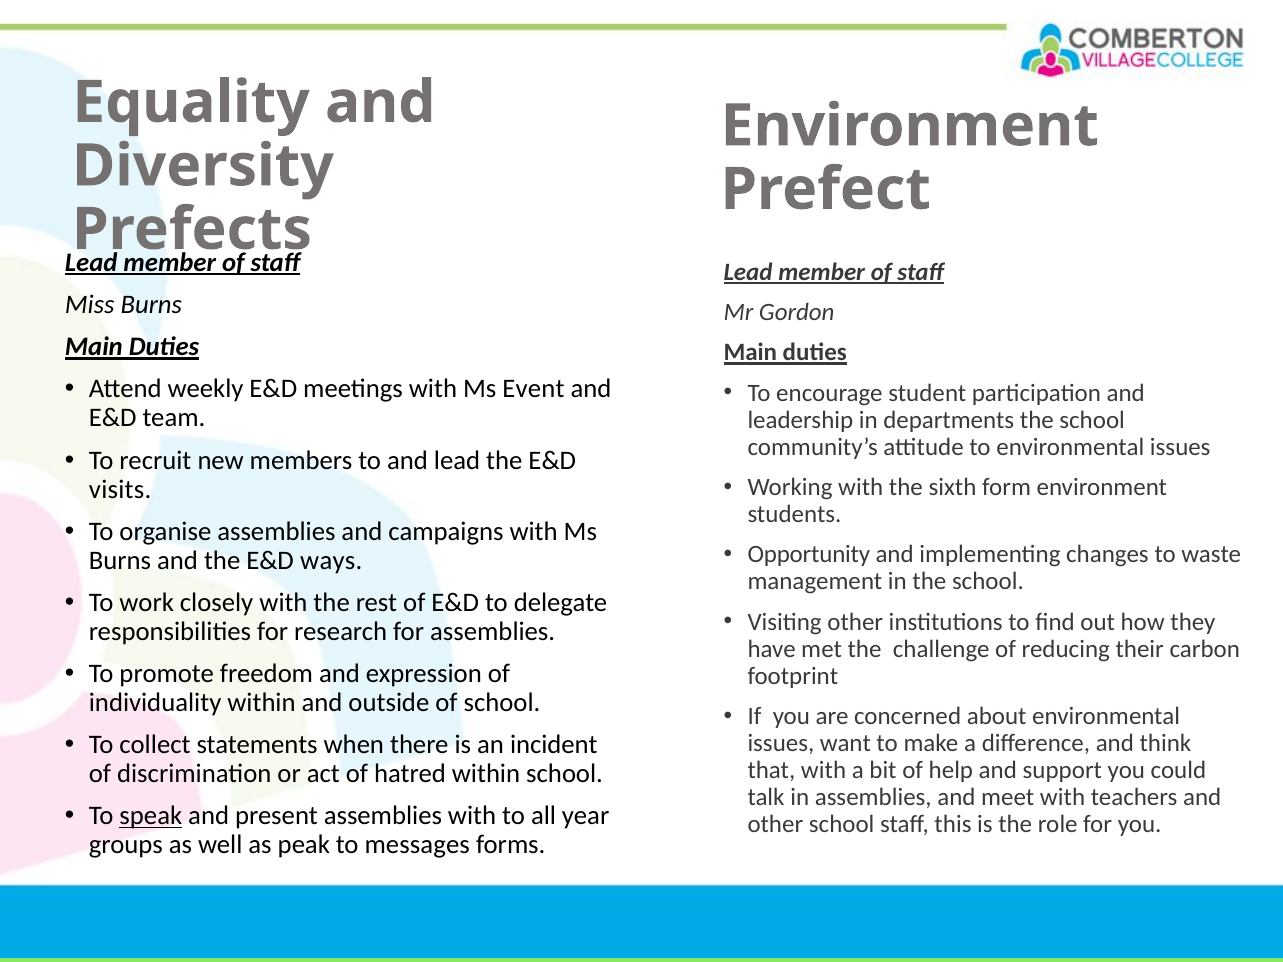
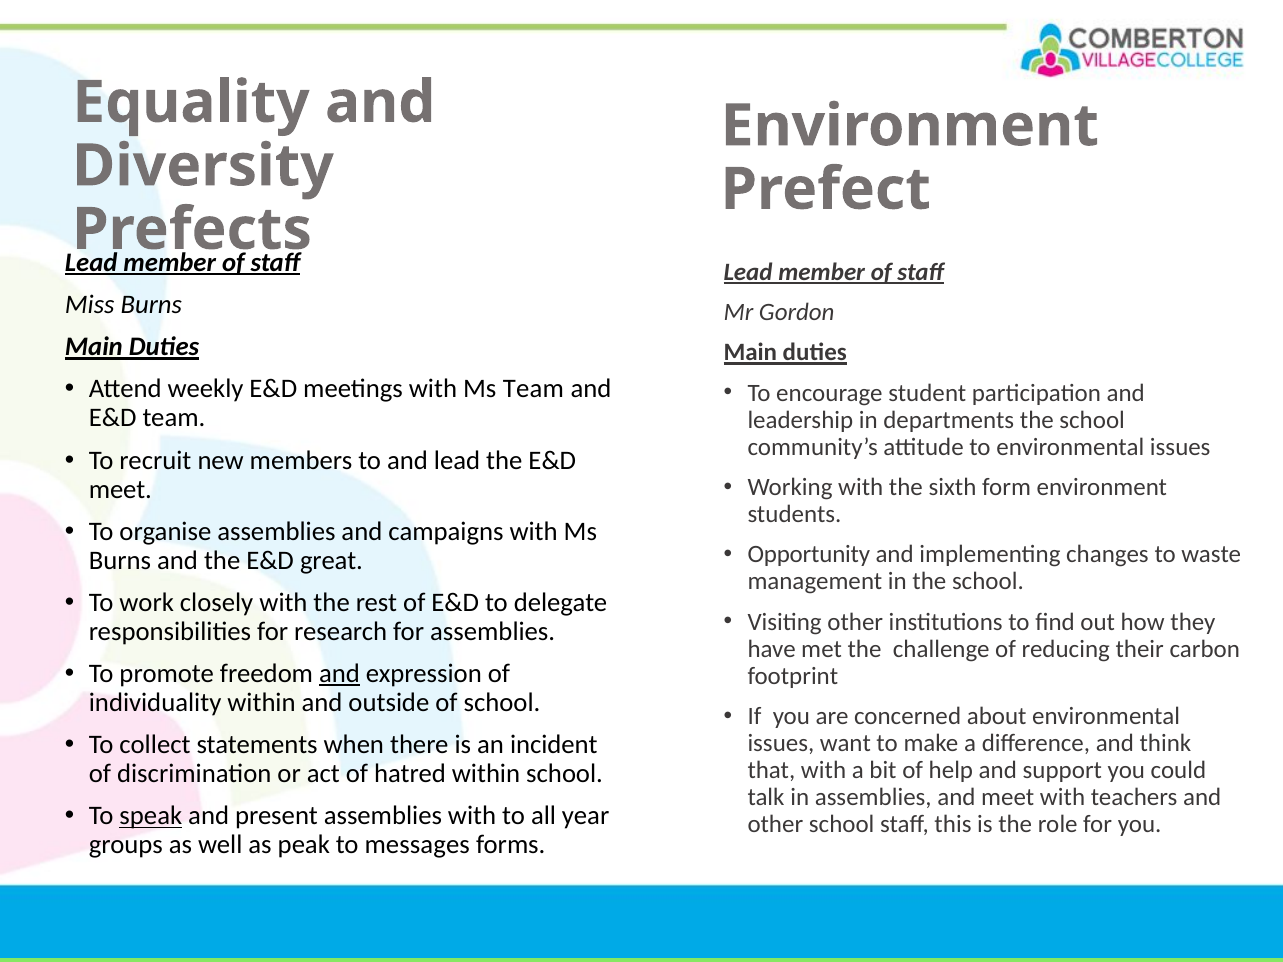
Ms Event: Event -> Team (533, 389)
visits: visits -> meet (120, 489)
ways: ways -> great (331, 561)
and underline: none -> present (340, 674)
